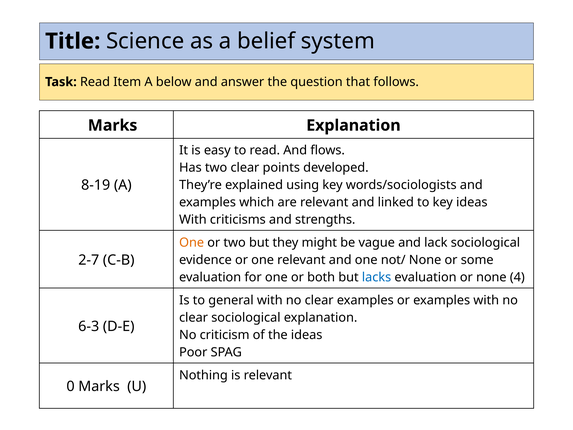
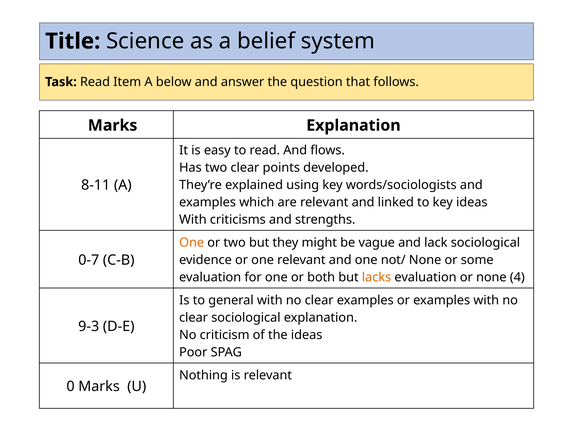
8-19: 8-19 -> 8-11 (96, 185)
2-7: 2-7 -> 0-7 (89, 260)
lacks colour: blue -> orange (377, 277)
6-3: 6-3 -> 9-3 (89, 326)
